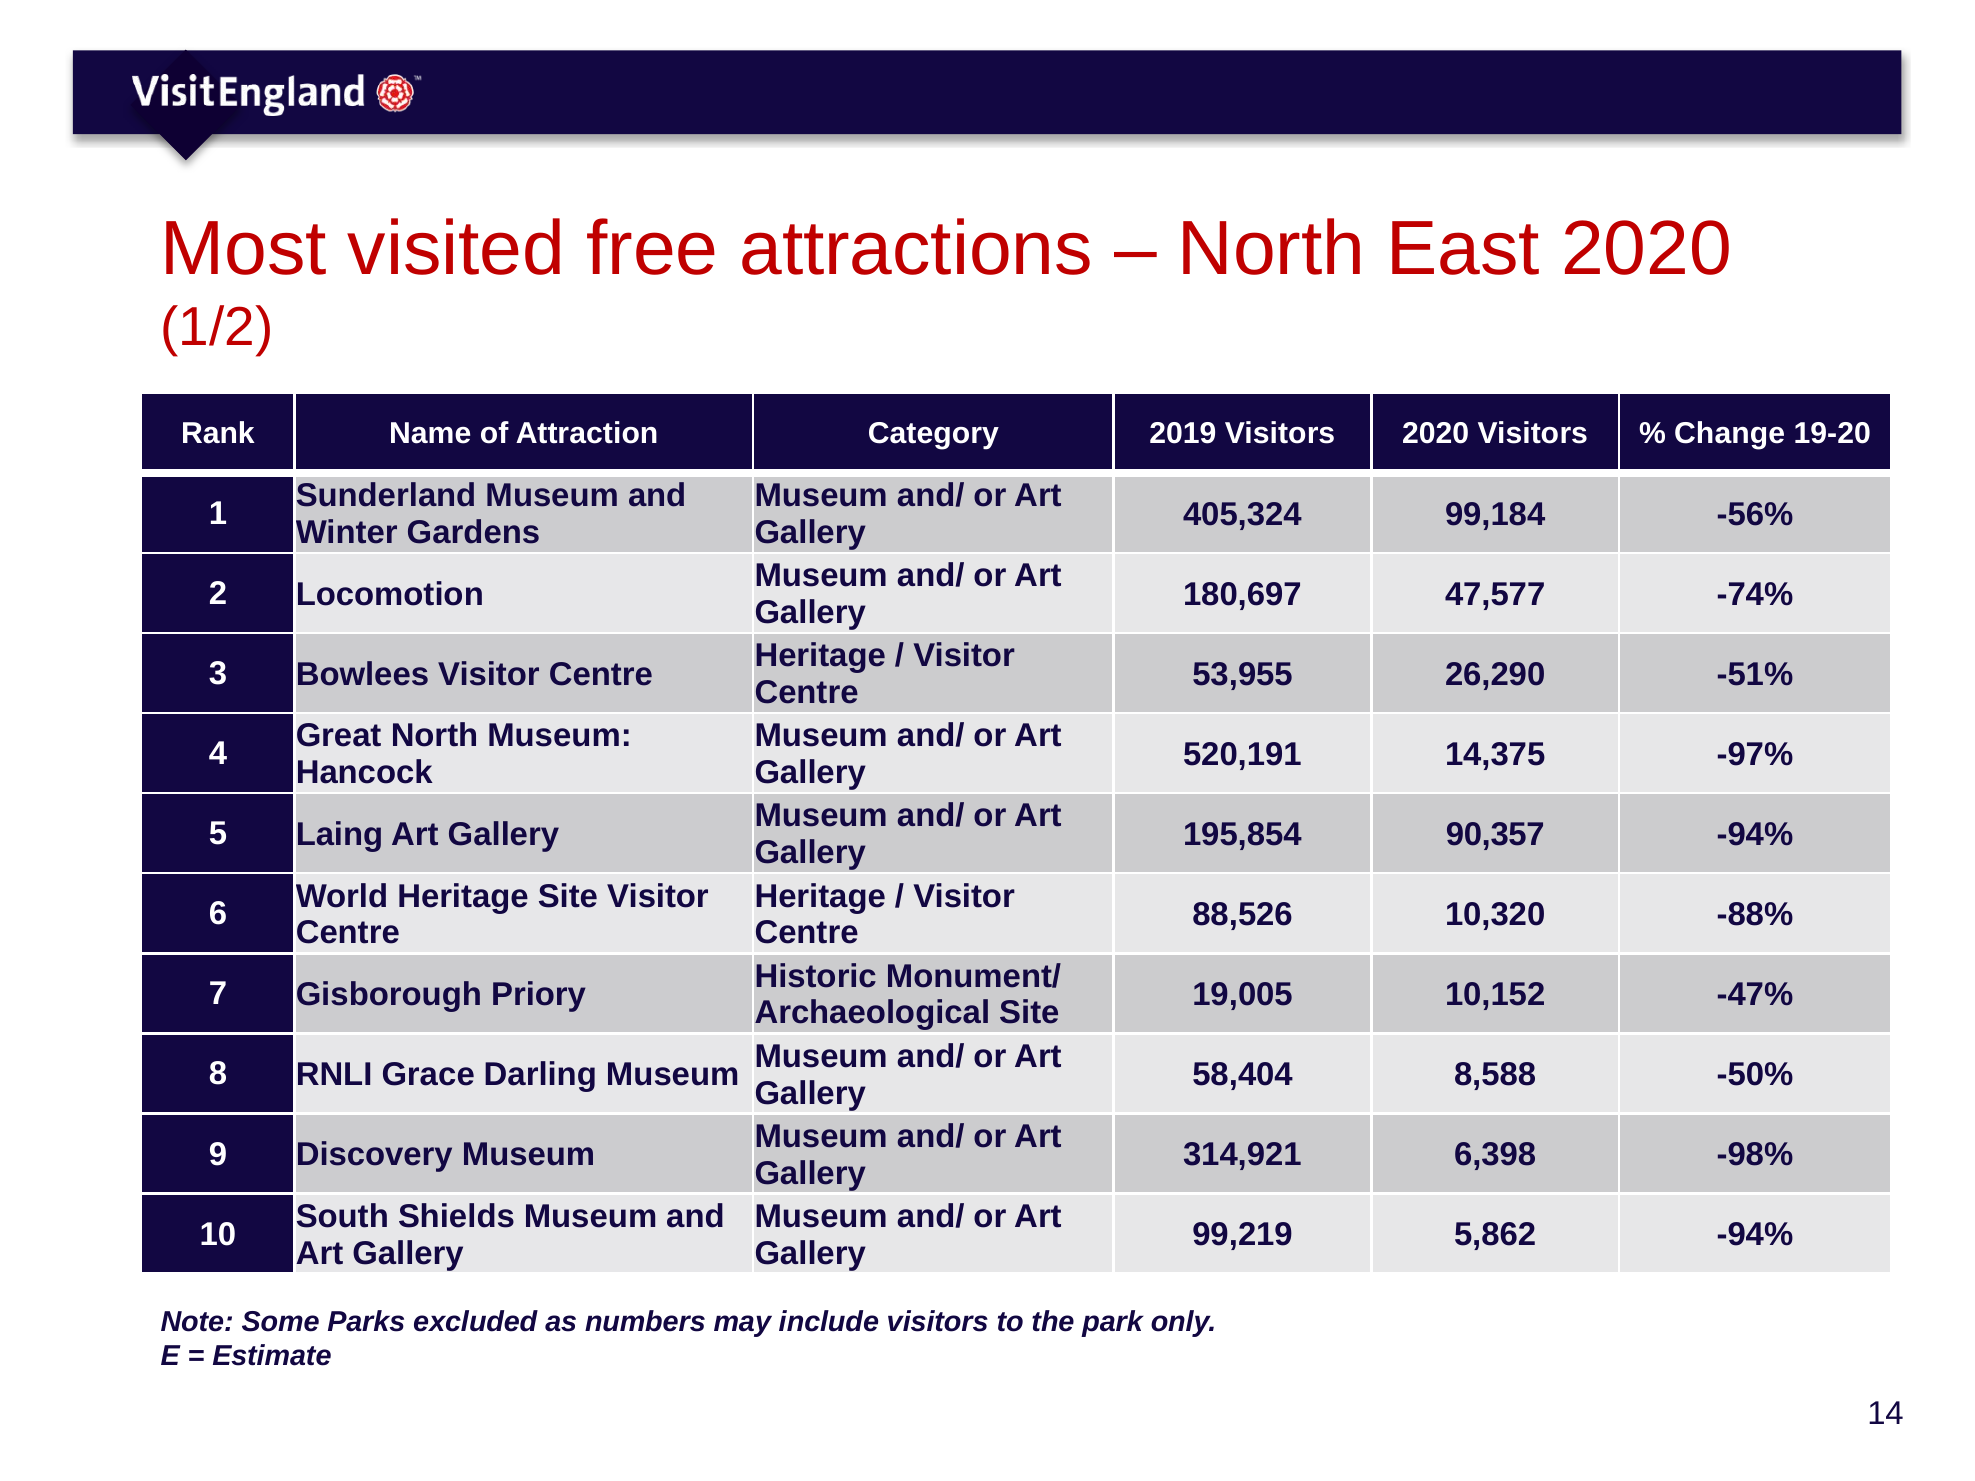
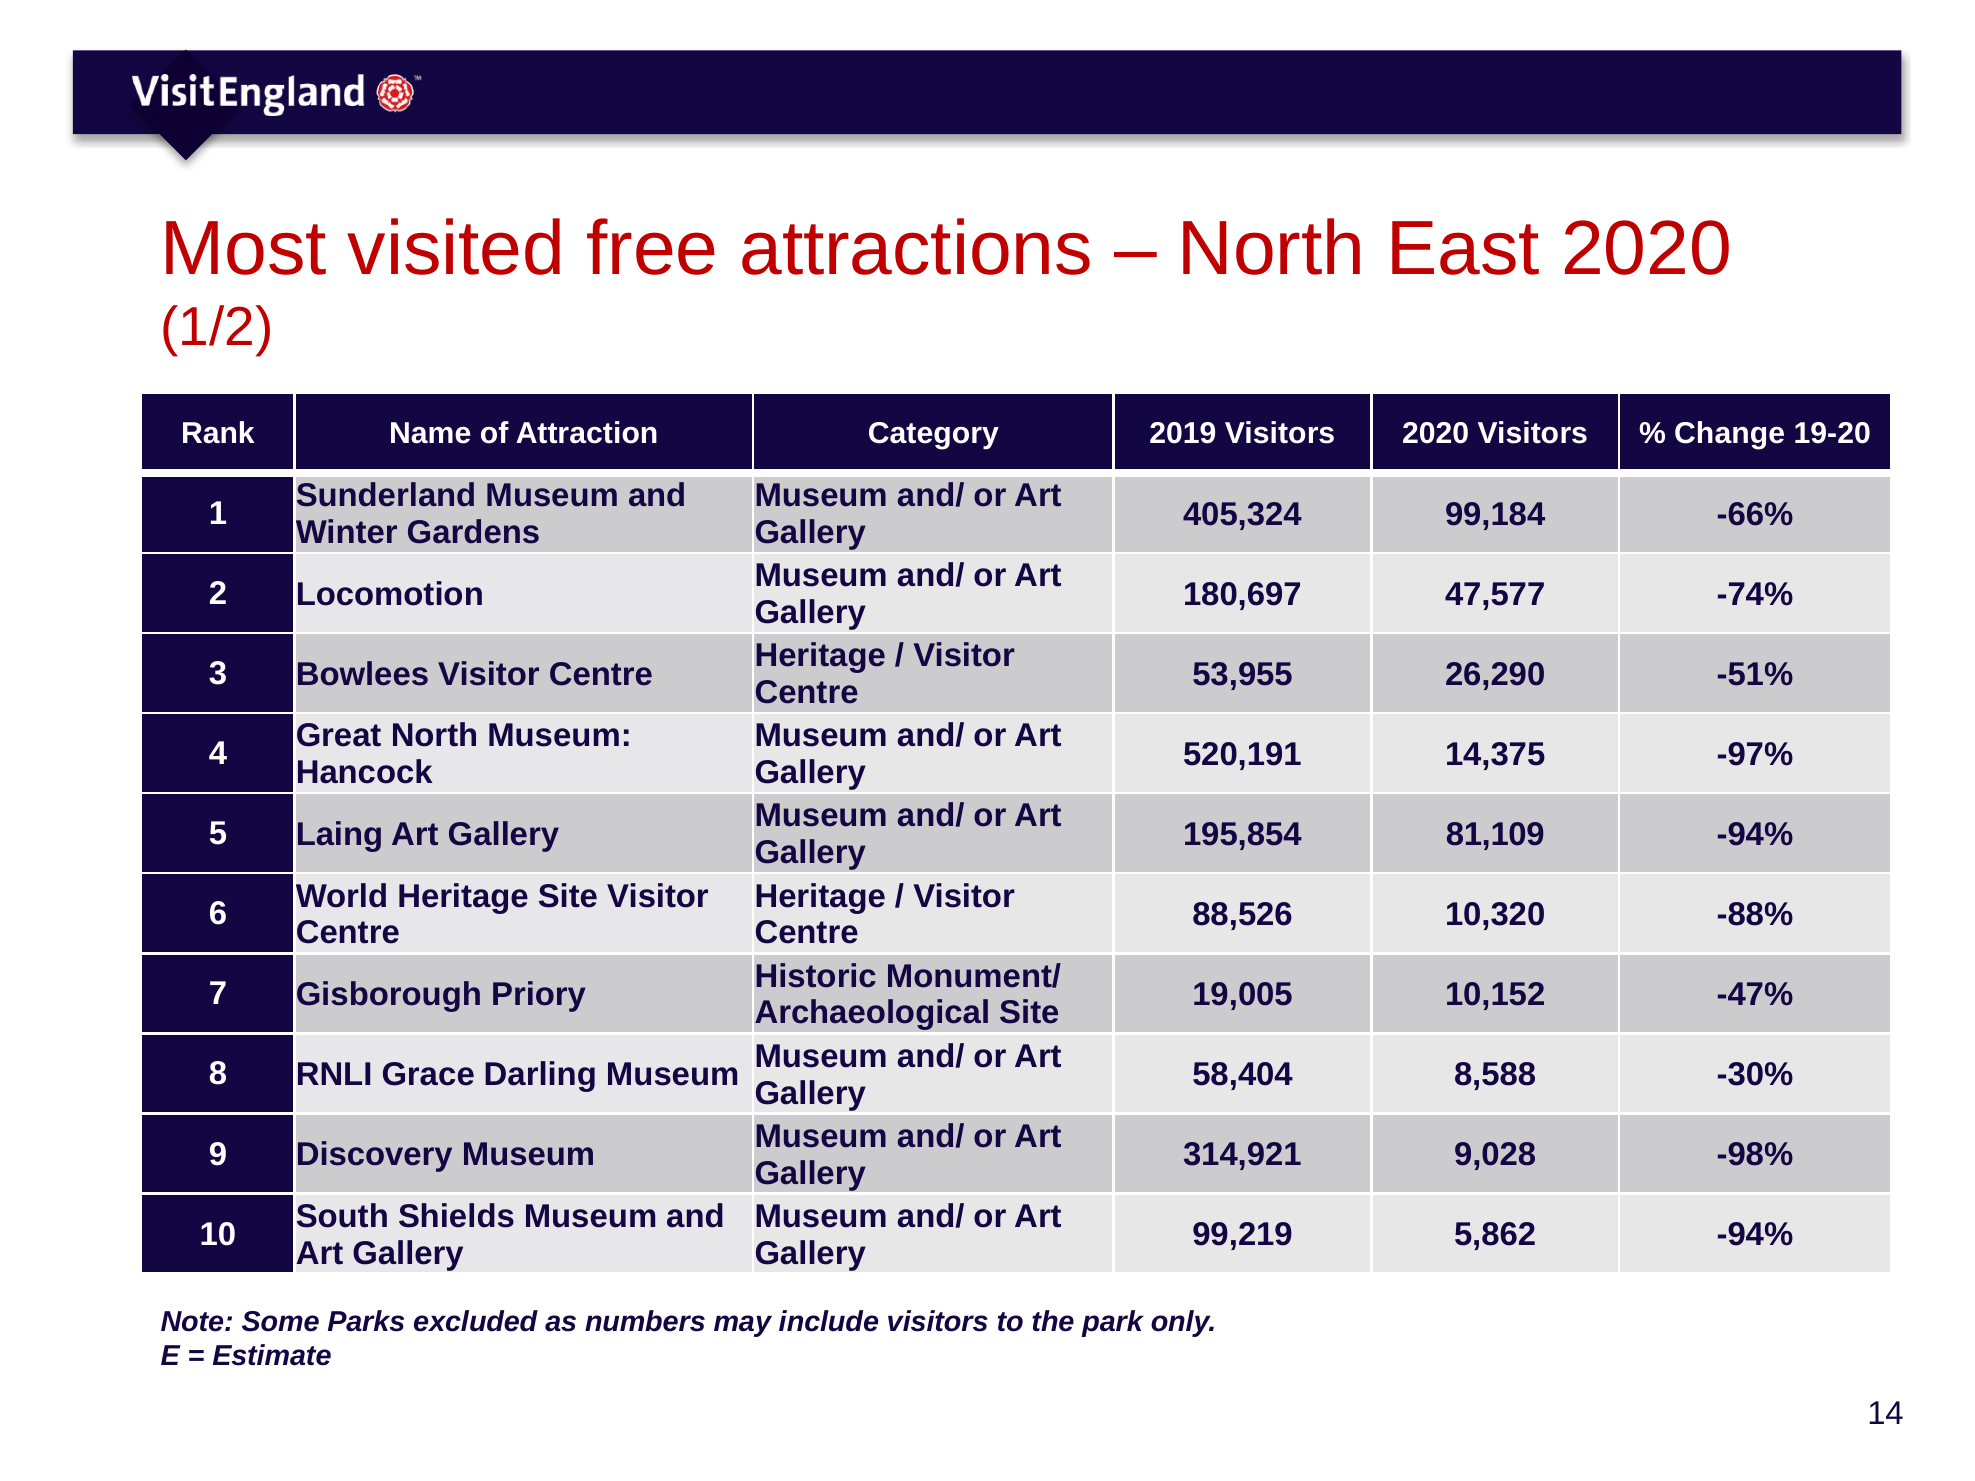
-56%: -56% -> -66% (1755, 514)
90,357: 90,357 -> 81,109 (1495, 835)
-50%: -50% -> -30% (1755, 1075)
6,398: 6,398 -> 9,028 (1495, 1155)
